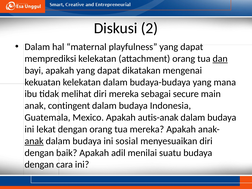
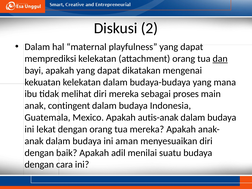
secure: secure -> proses (186, 94)
anak underline: present -> none (34, 141)
sosial: sosial -> aman (127, 141)
